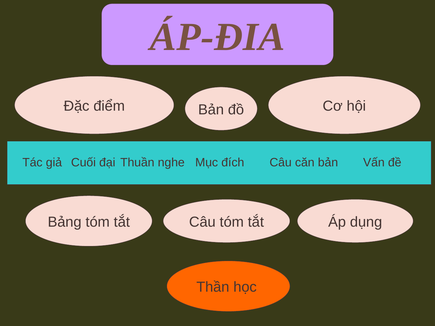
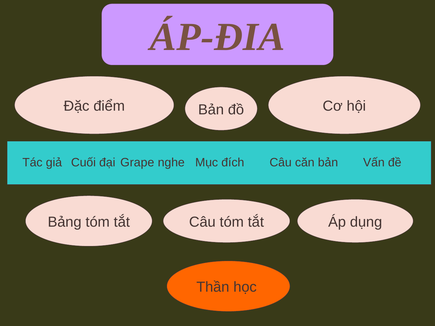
Thuần: Thuần -> Grape (137, 162)
